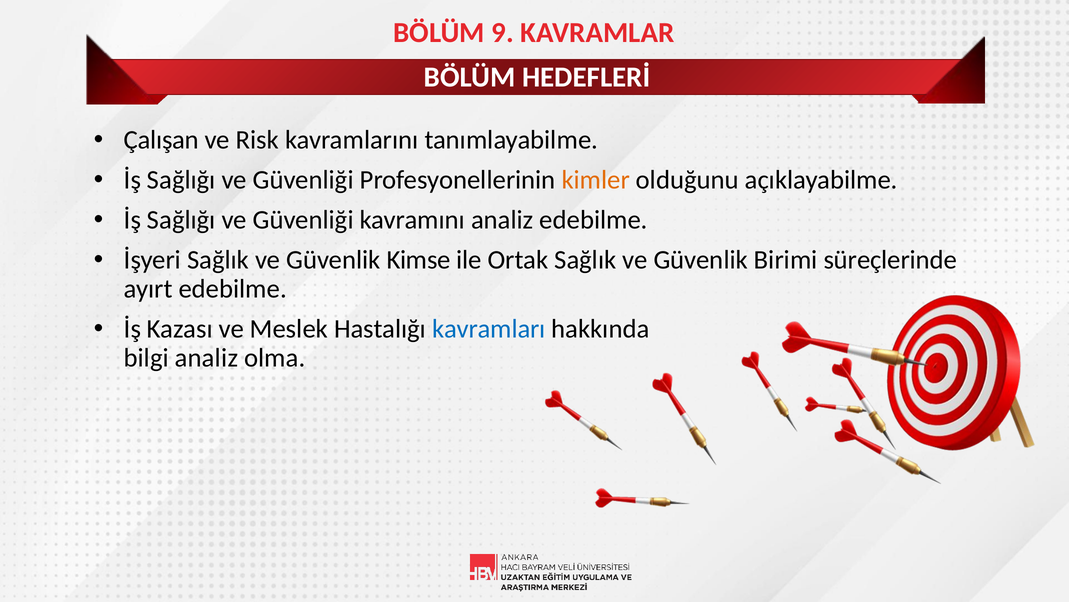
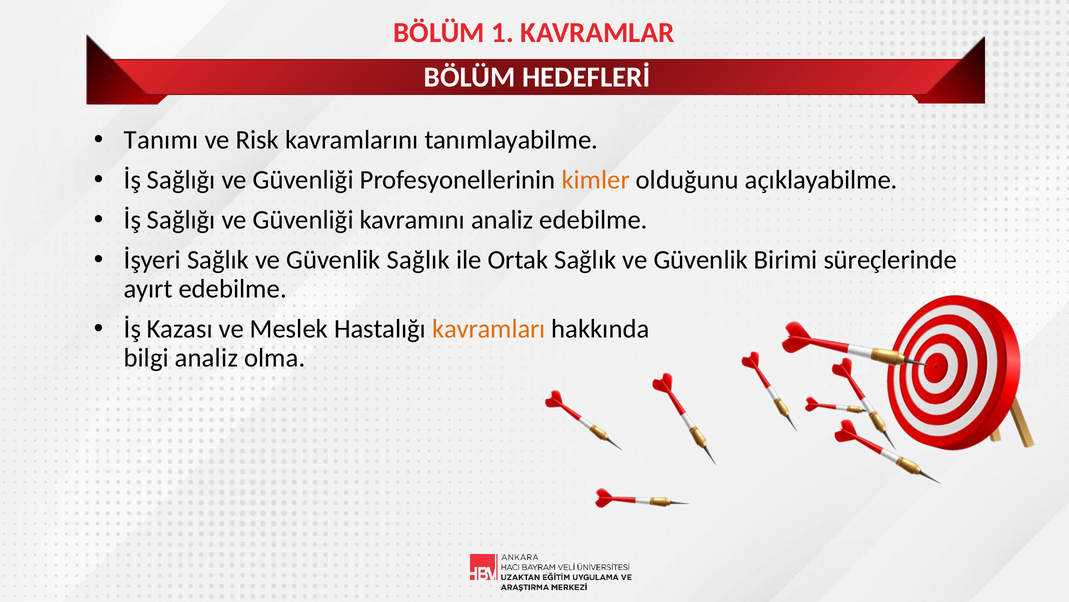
9: 9 -> 1 (503, 33)
Çalışan: Çalışan -> Tanımı (161, 140)
Güvenlik Kimse: Kimse -> Sağlık (418, 260)
kavramları colour: blue -> orange (489, 328)
